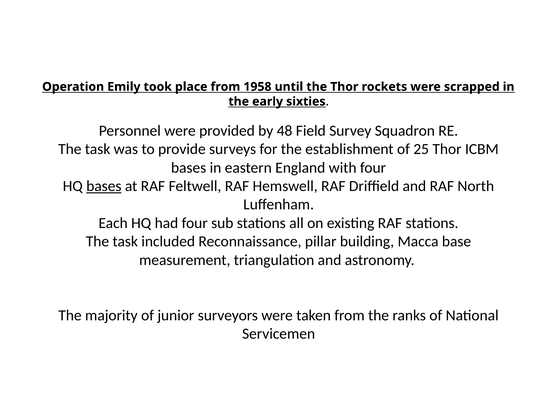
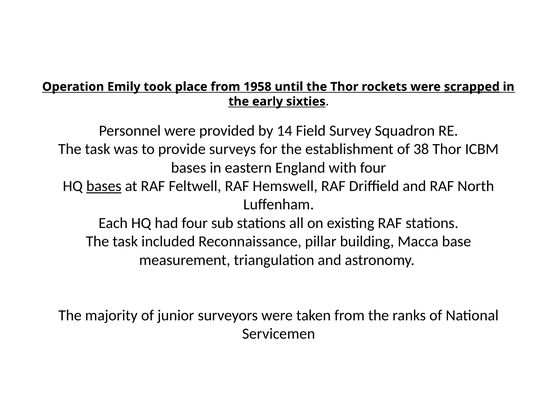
scrapped underline: none -> present (472, 87)
48: 48 -> 14 (285, 131)
25: 25 -> 38 (421, 149)
